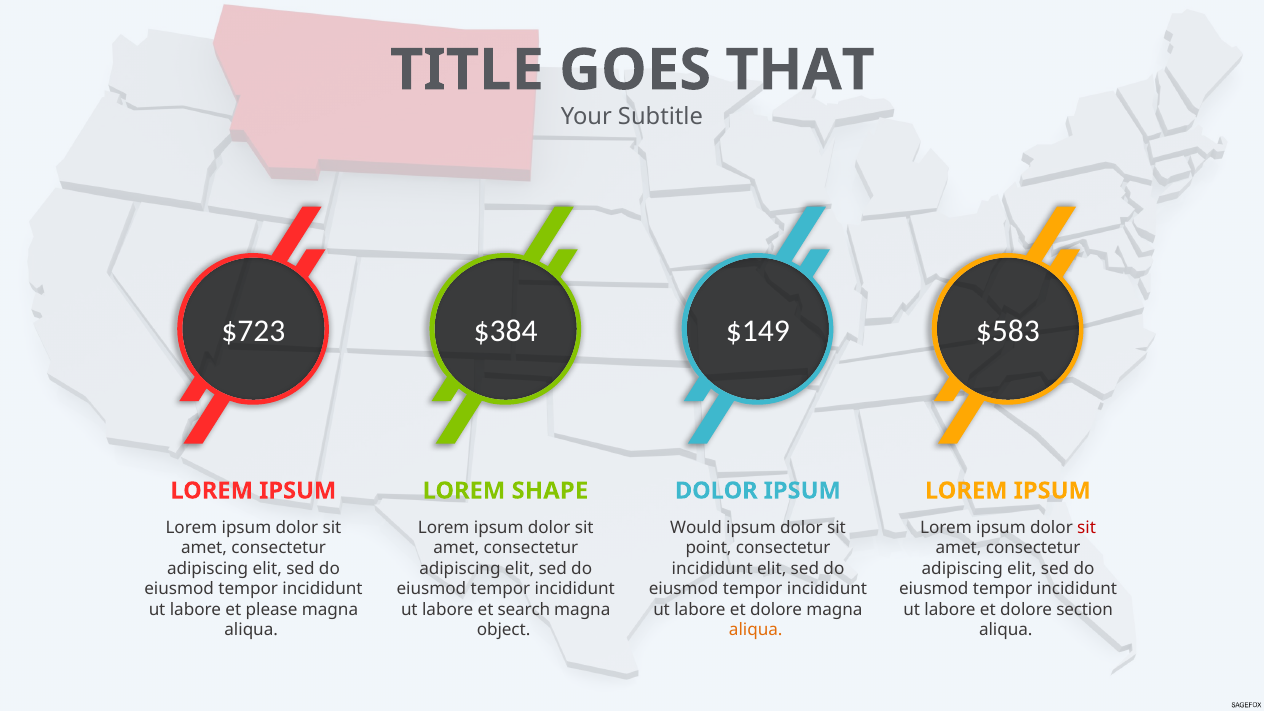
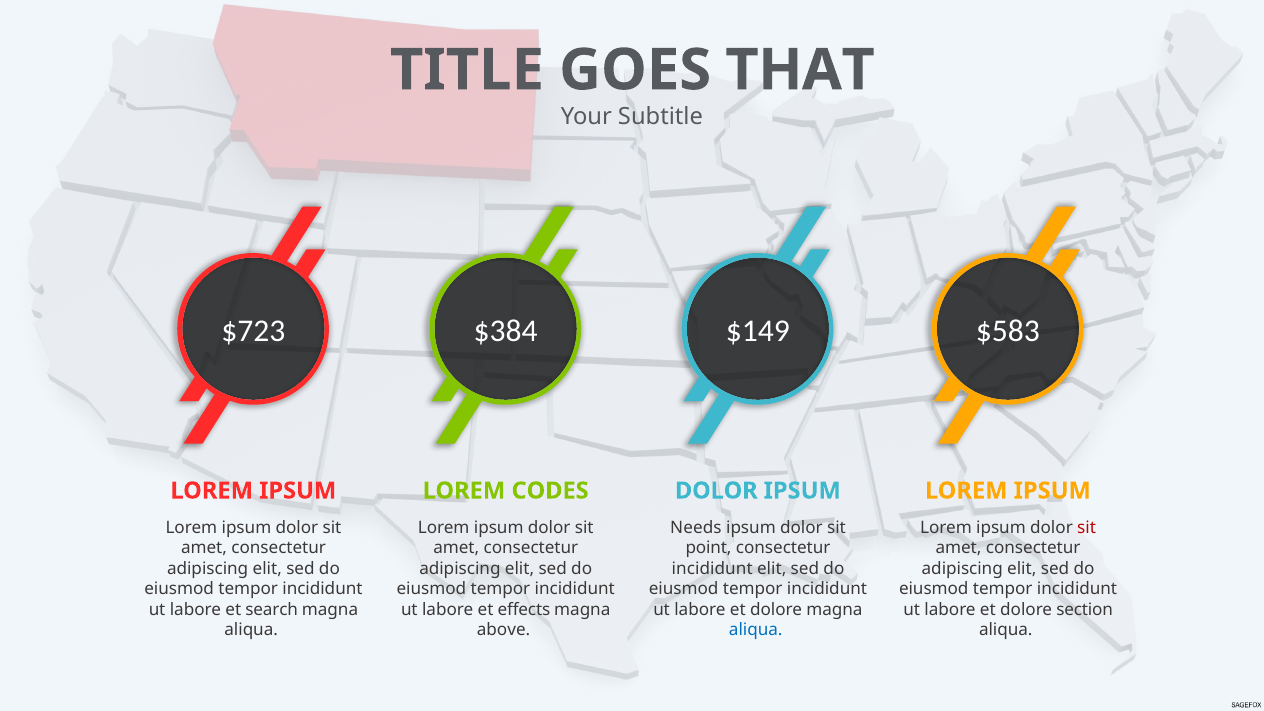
SHAPE: SHAPE -> CODES (550, 491)
Would: Would -> Needs (696, 527)
please: please -> search (272, 610)
search: search -> effects (524, 610)
object: object -> above (504, 630)
aliqua colour: orange -> blue (756, 630)
